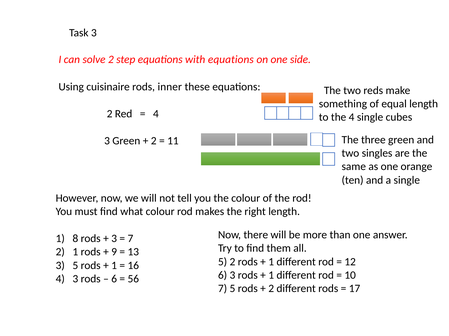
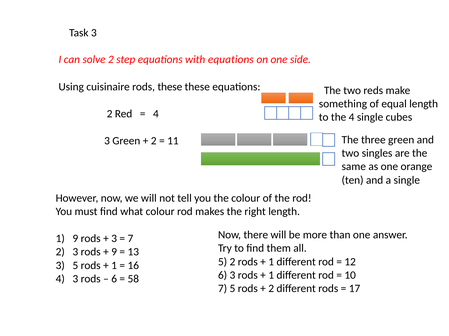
rods inner: inner -> these (170, 87)
1 8: 8 -> 9 (75, 239)
2 1: 1 -> 3 (75, 253)
56: 56 -> 58 (133, 279)
